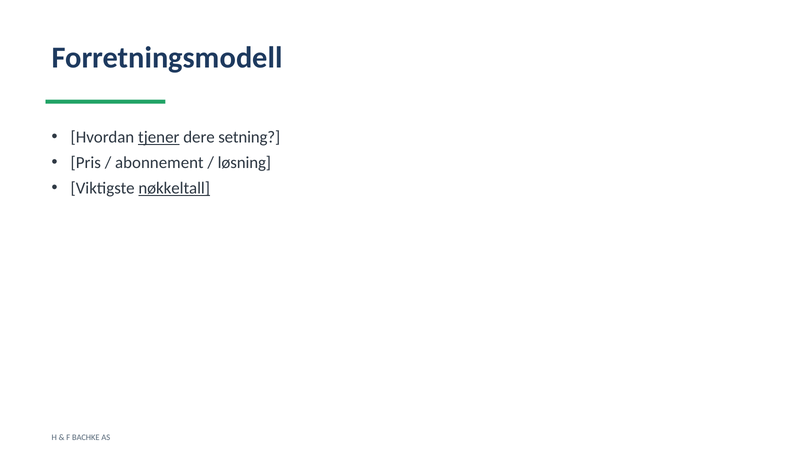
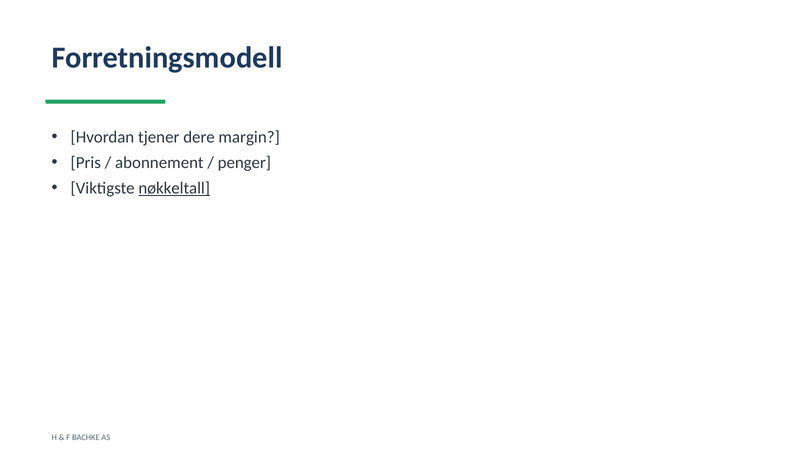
tjener underline: present -> none (159, 137)
setning: setning -> margin (249, 137)
løsning: løsning -> penger (244, 163)
